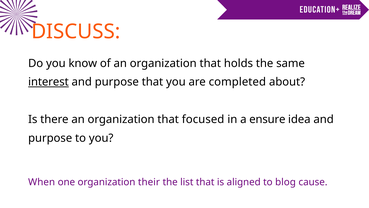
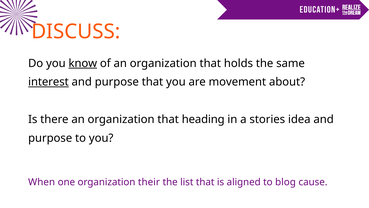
know underline: none -> present (83, 63)
completed: completed -> movement (237, 82)
focused: focused -> heading (203, 119)
ensure: ensure -> stories (267, 119)
